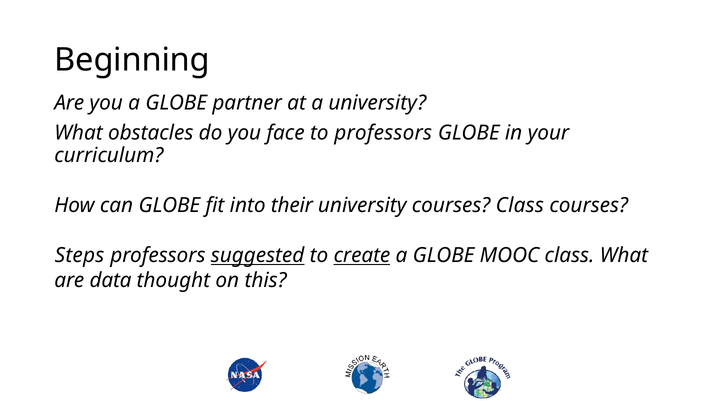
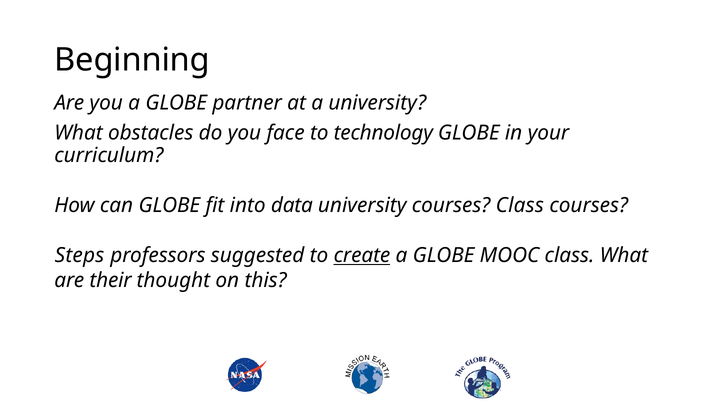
to professors: professors -> technology (383, 133)
their: their -> data (292, 205)
suggested underline: present -> none (258, 255)
data: data -> their (111, 280)
